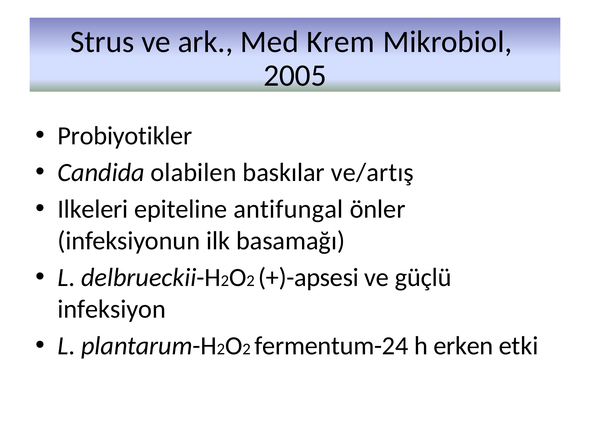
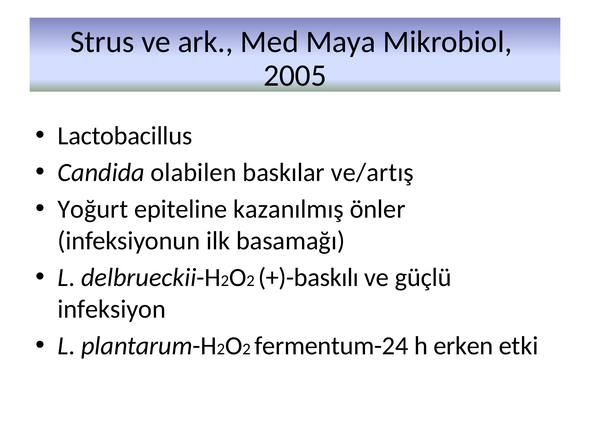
Krem: Krem -> Maya (341, 42)
Probiyotikler: Probiyotikler -> Lactobacillus (125, 136)
Ilkeleri: Ilkeleri -> Yoğurt (93, 209)
antifungal: antifungal -> kazanılmış (288, 209)
+)-apsesi: +)-apsesi -> +)-baskılı (308, 277)
